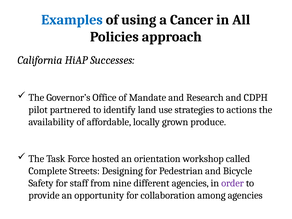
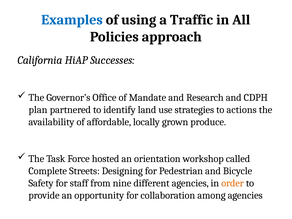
Cancer: Cancer -> Traffic (192, 20)
pilot: pilot -> plan (38, 110)
order colour: purple -> orange (233, 183)
